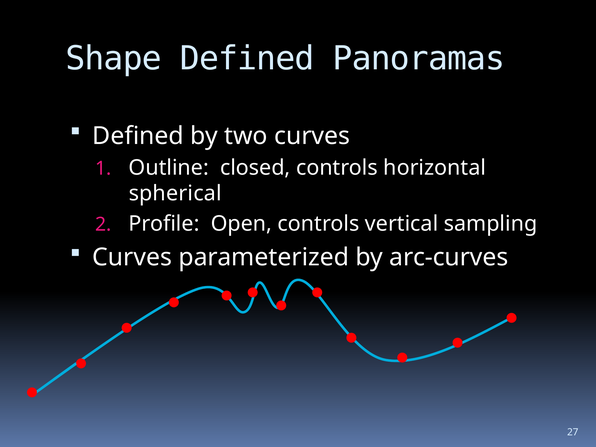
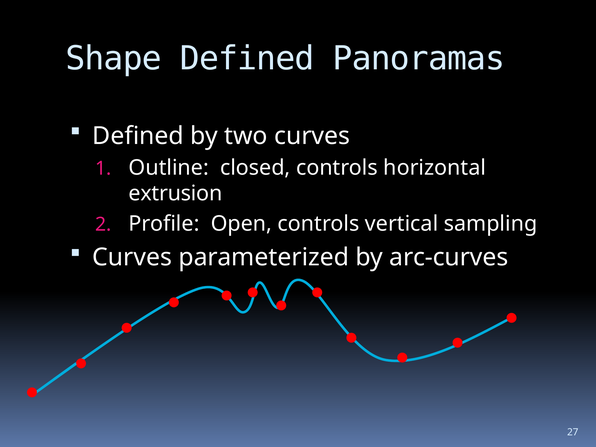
spherical: spherical -> extrusion (175, 193)
